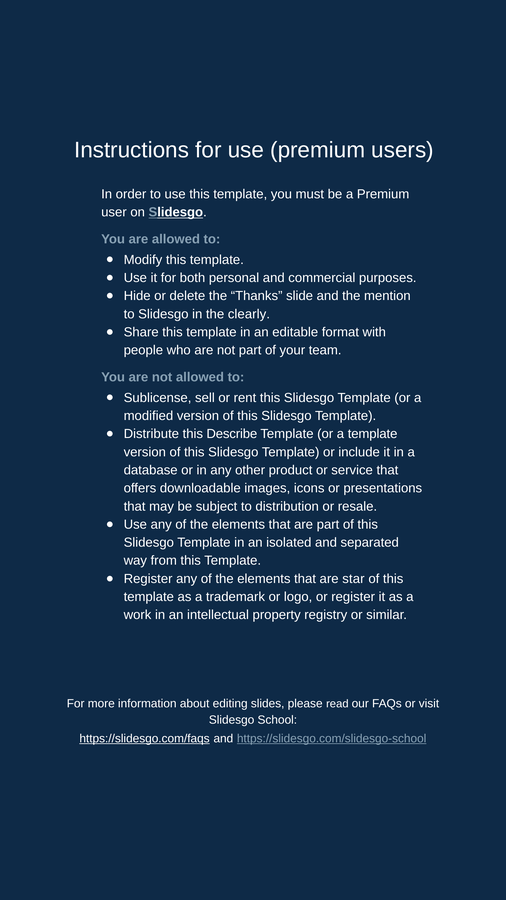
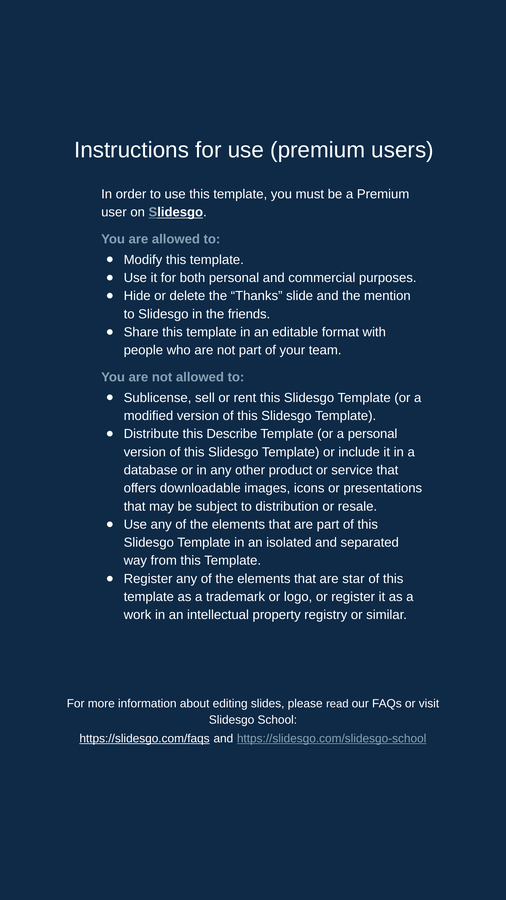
clearly: clearly -> friends (249, 314)
a template: template -> personal (373, 434)
